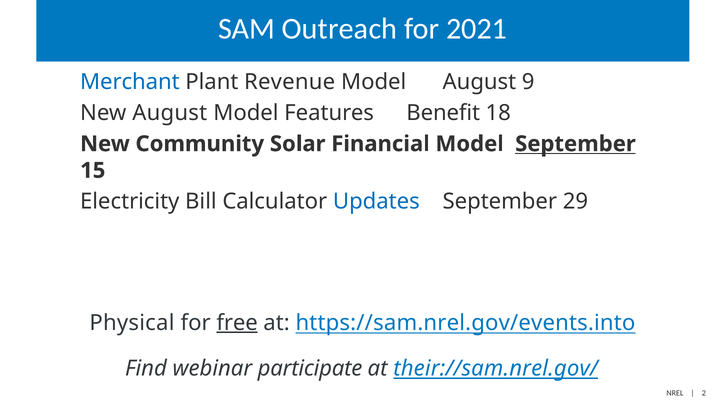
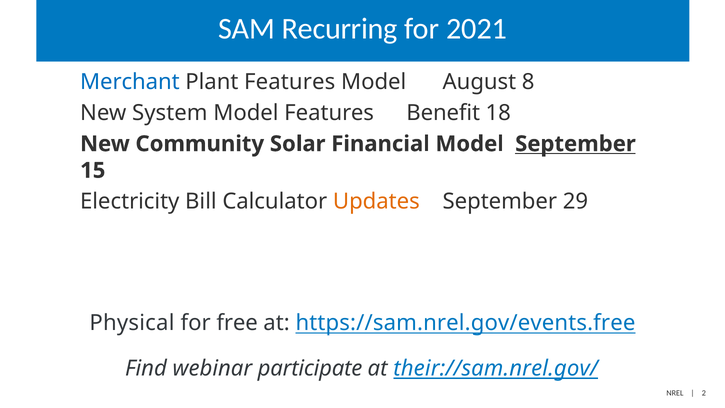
Outreach: Outreach -> Recurring (340, 29)
Plant Revenue: Revenue -> Features (290, 82)
9: 9 -> 8 (528, 82)
New August: August -> System (170, 113)
Updates colour: blue -> orange (376, 201)
free underline: present -> none (237, 323)
https://sam.nrel.gov/events.into: https://sam.nrel.gov/events.into -> https://sam.nrel.gov/events.free (465, 323)
